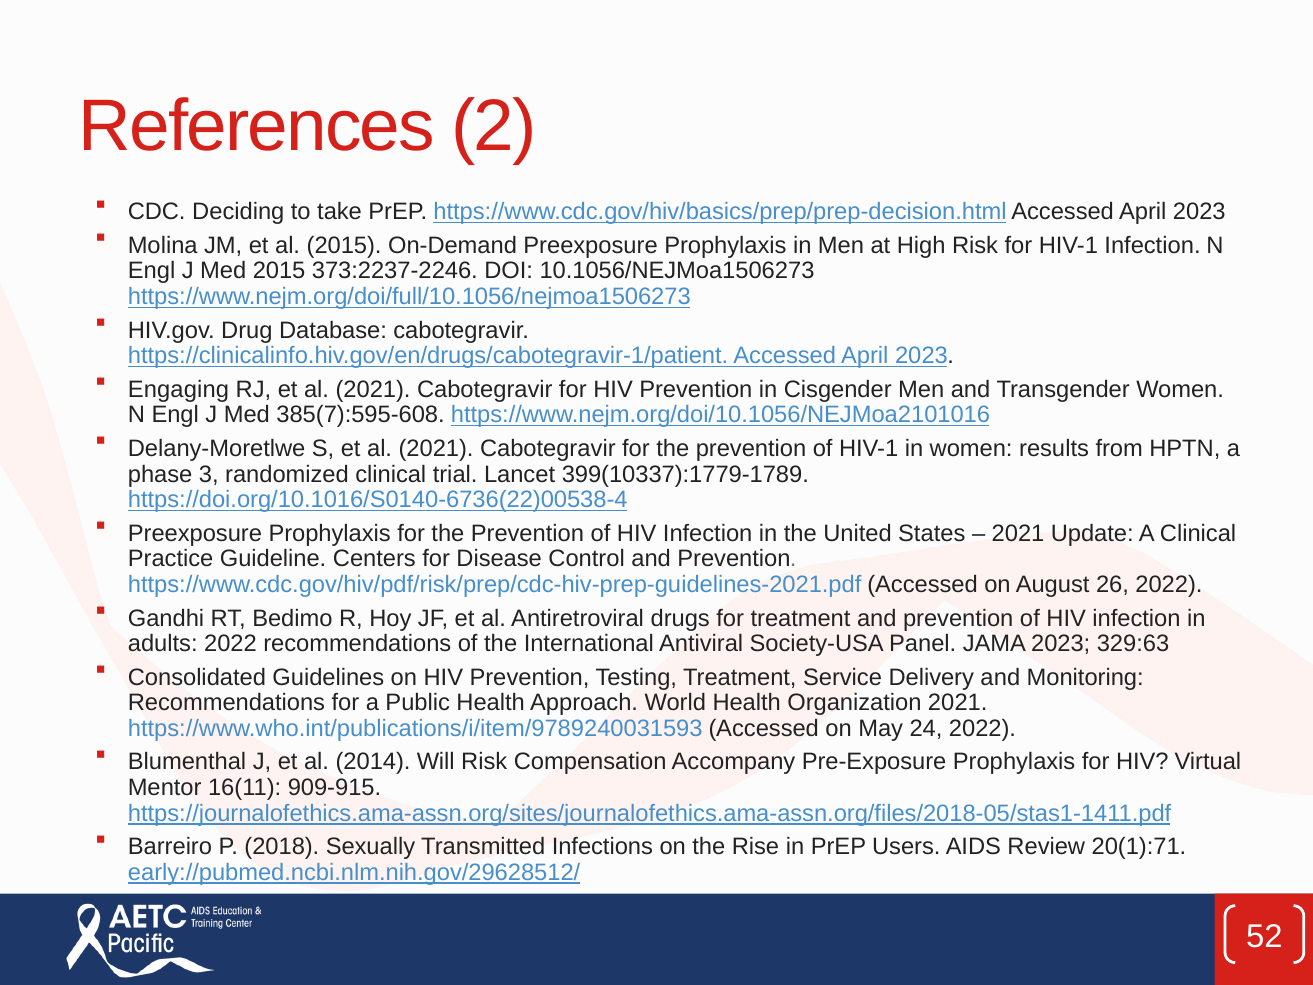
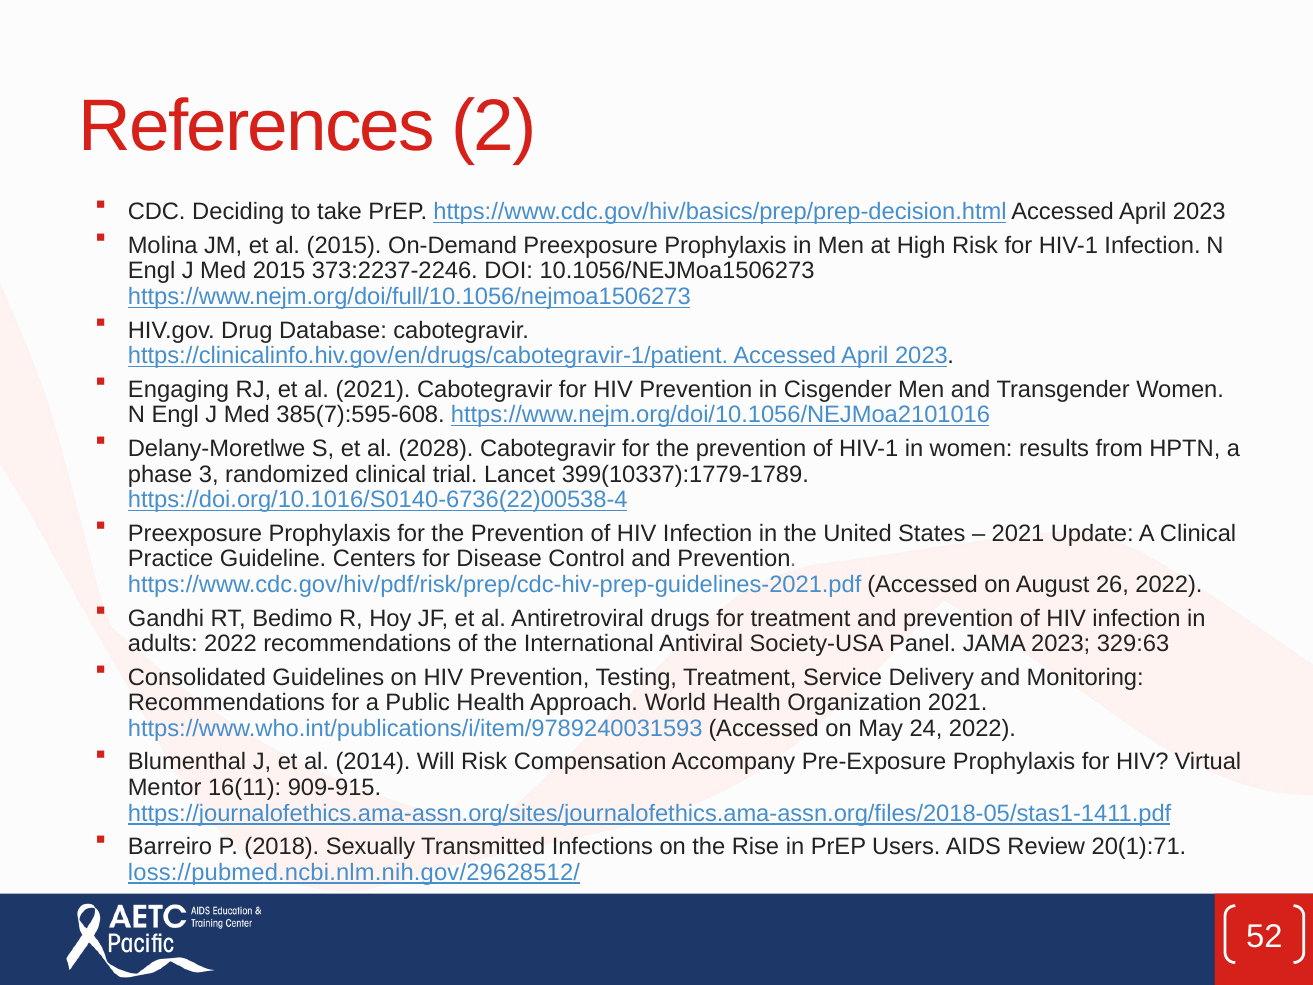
S et al 2021: 2021 -> 2028 (436, 448)
early://pubmed.ncbi.nlm.nih.gov/29628512/: early://pubmed.ncbi.nlm.nih.gov/29628512/ -> loss://pubmed.ncbi.nlm.nih.gov/29628512/ (354, 872)
